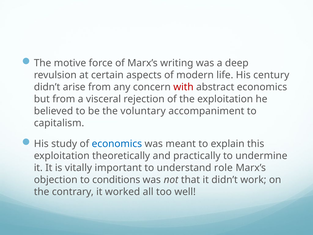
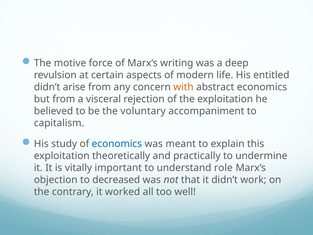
century: century -> entitled (271, 75)
with colour: red -> orange (183, 87)
conditions: conditions -> decreased (116, 180)
